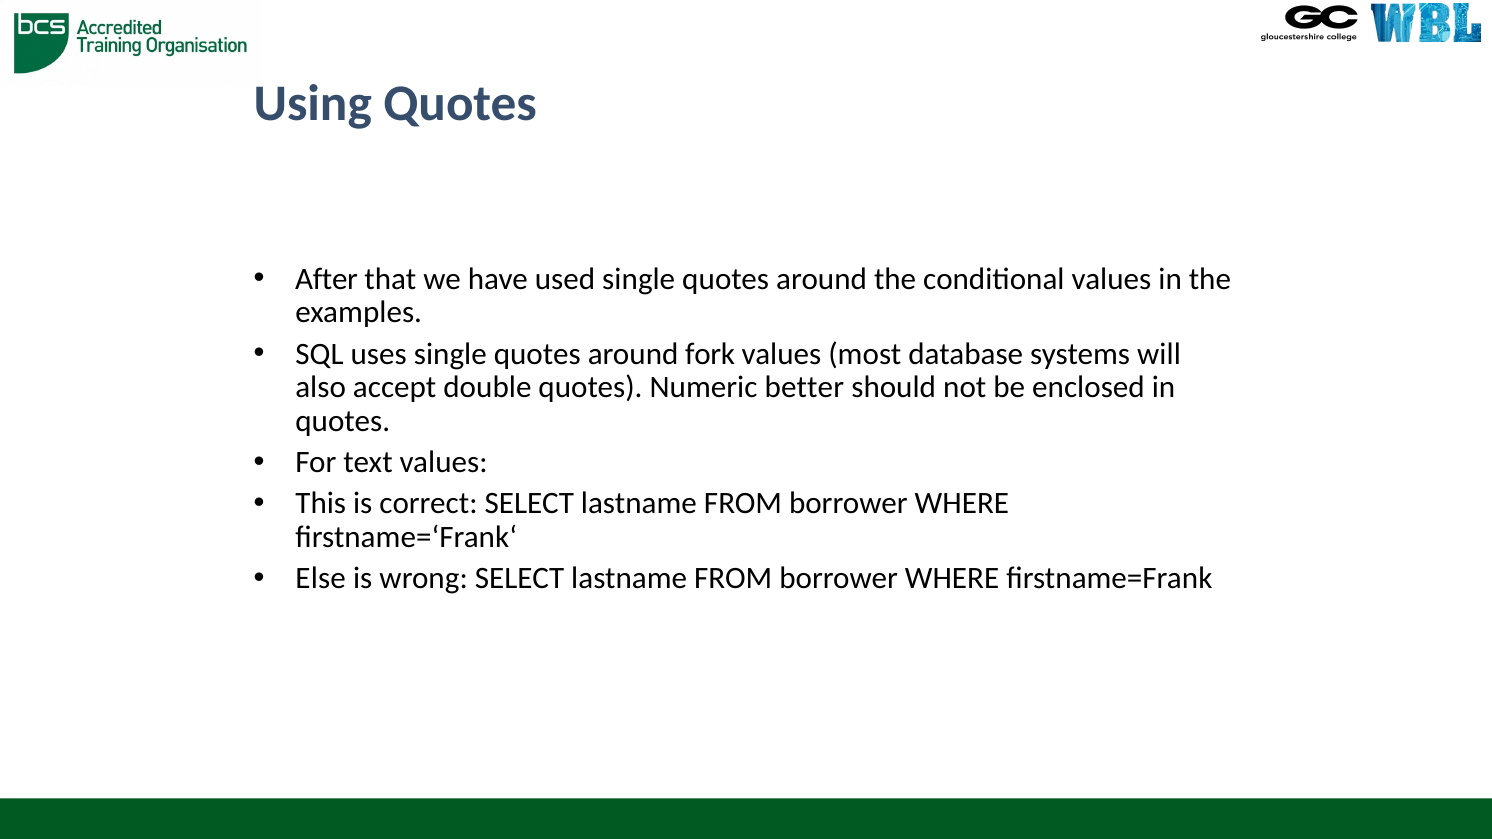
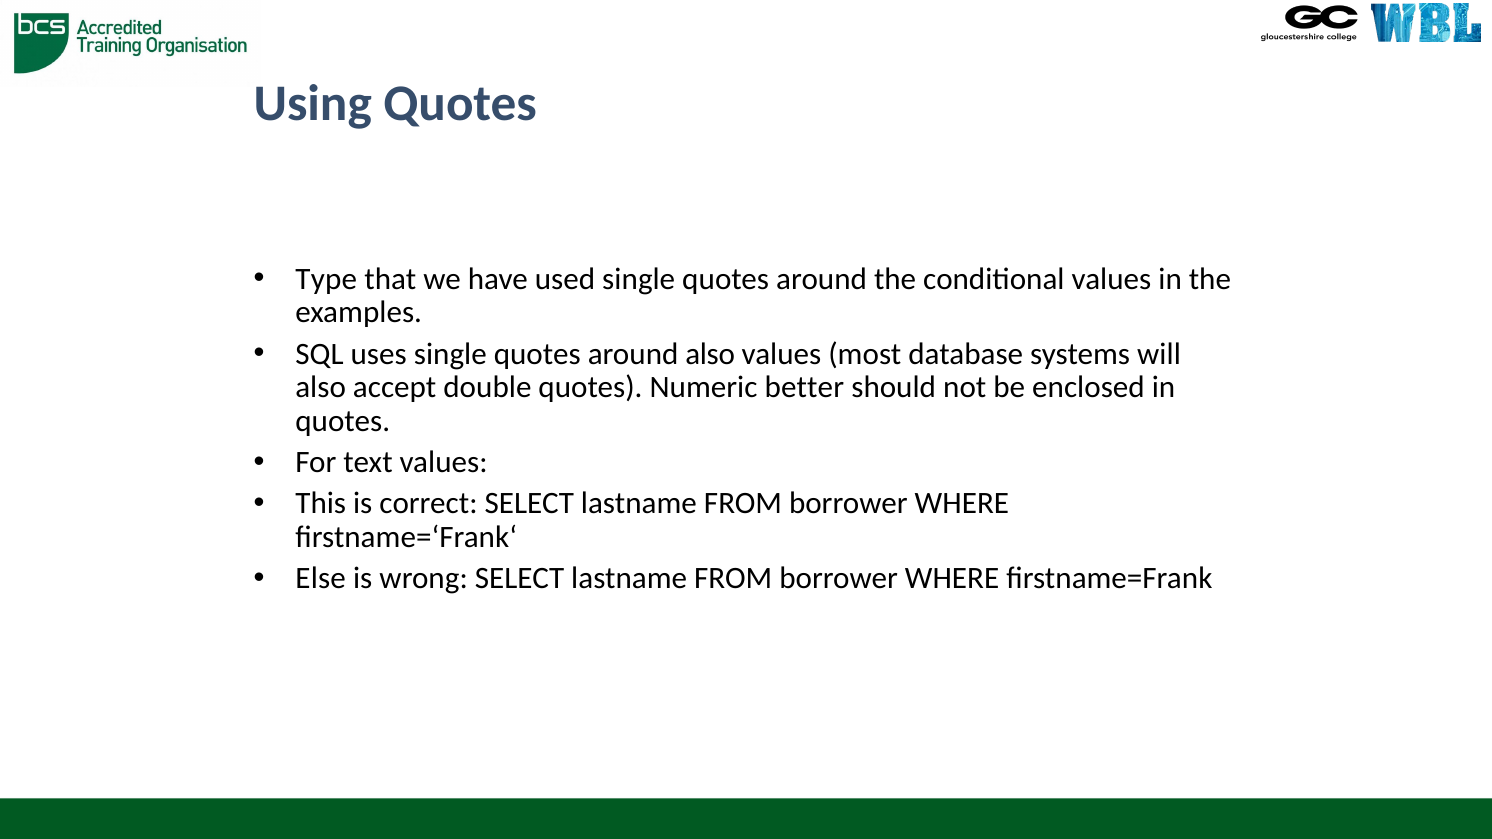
After: After -> Type (326, 279)
around fork: fork -> also (710, 354)
